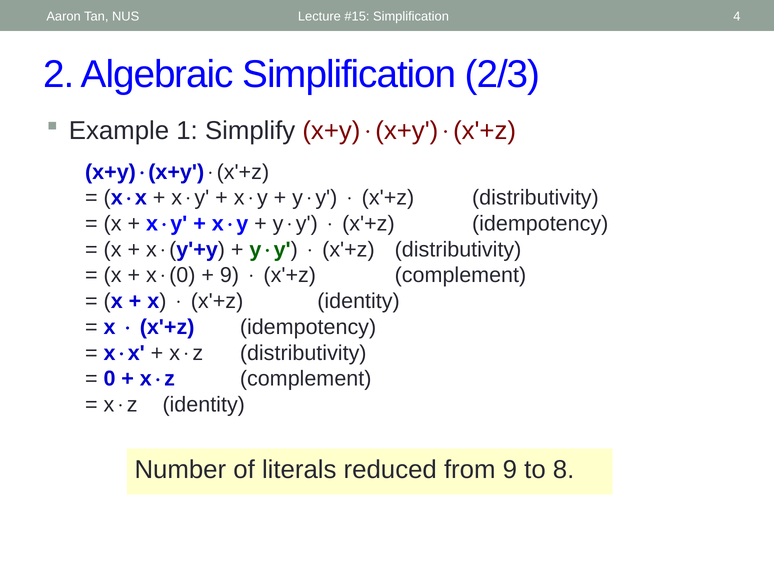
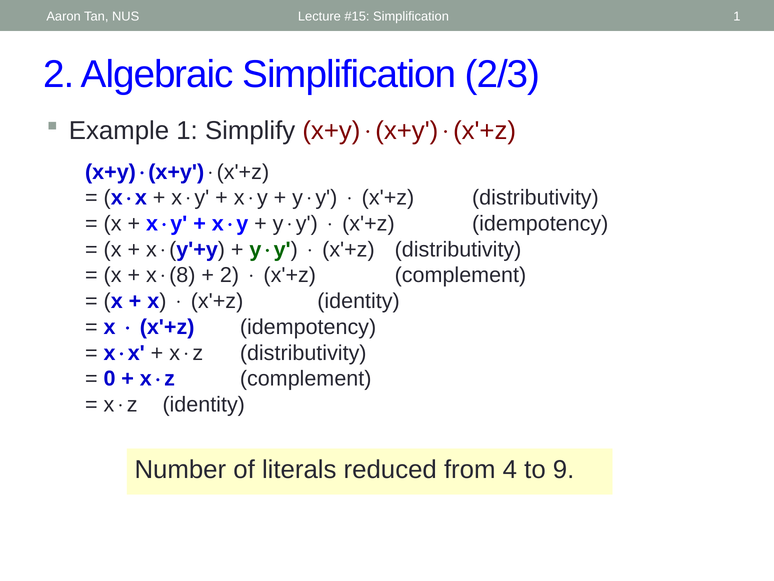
Simplification 4: 4 -> 1 (737, 16)
0: 0 -> 8 (182, 275)
9: 9 -> 2 (230, 275)
from 9: 9 -> 4 (510, 469)
8: 8 -> 9 (564, 469)
